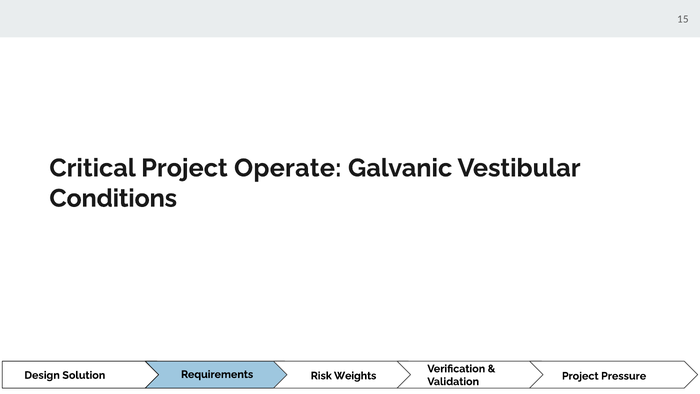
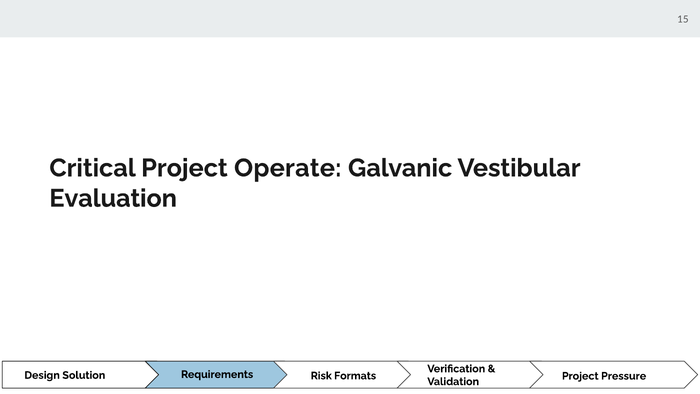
Conditions: Conditions -> Evaluation (113, 198)
Weights: Weights -> Formats (355, 376)
